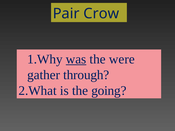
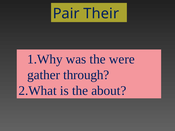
Crow: Crow -> Their (101, 14)
was underline: present -> none (76, 59)
going: going -> about (109, 91)
